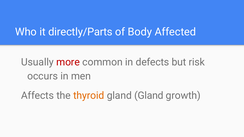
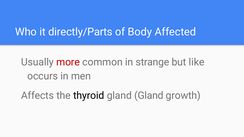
defects: defects -> strange (152, 62)
risk: risk -> like (197, 62)
thyroid colour: orange -> black (89, 96)
